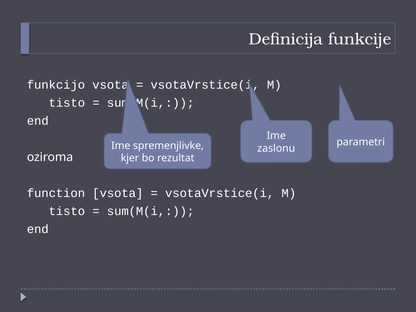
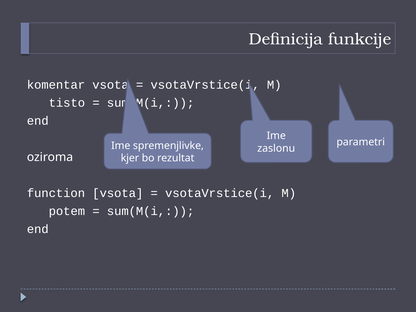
funkcijo: funkcijo -> komentar (56, 85)
tisto: tisto -> potem (67, 211)
